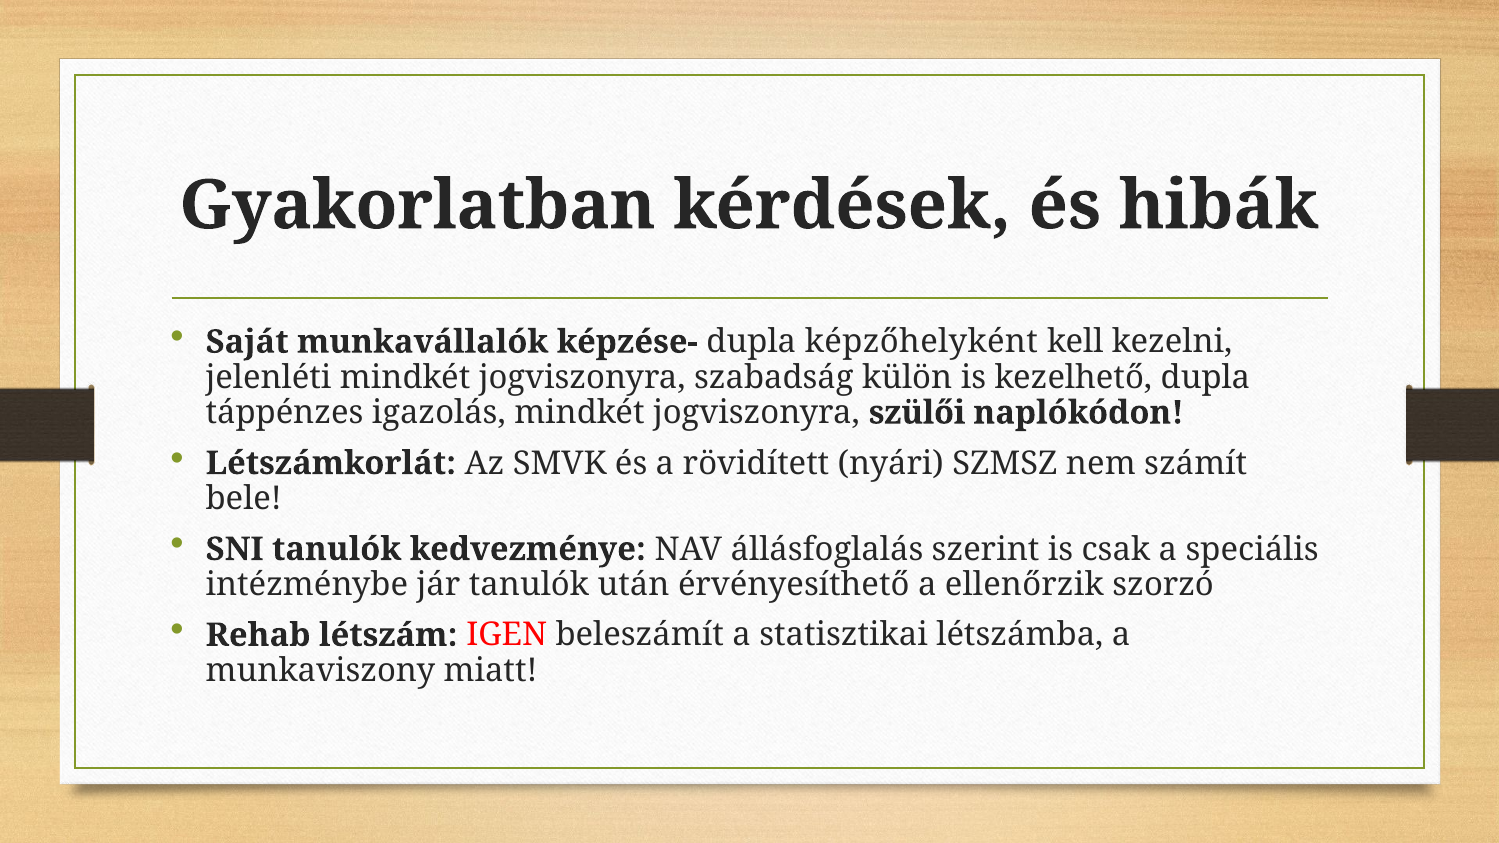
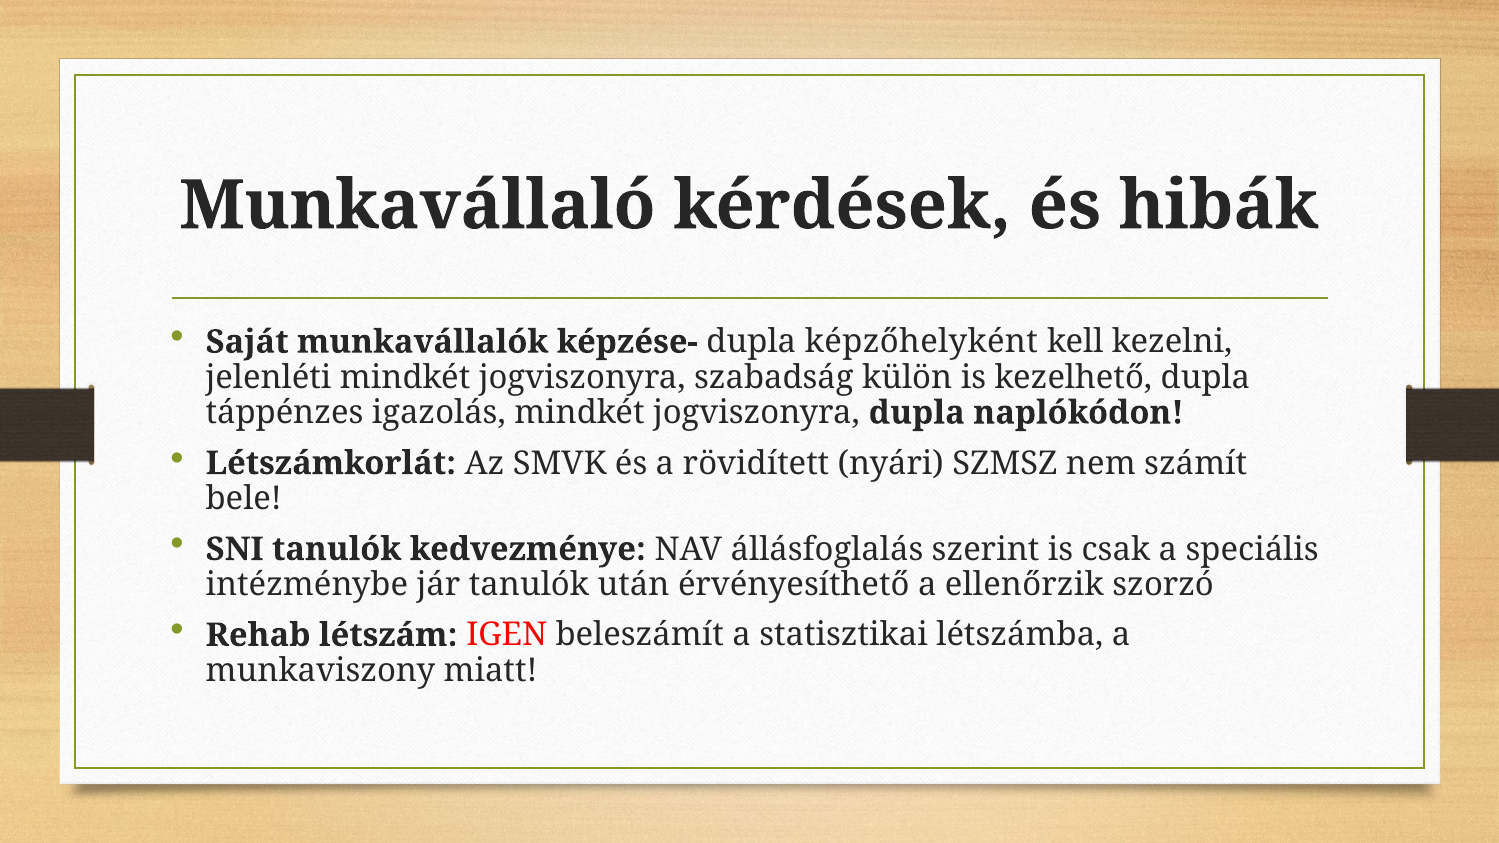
Gyakorlatban: Gyakorlatban -> Munkavállaló (417, 206)
jogviszonyra szülői: szülői -> dupla (917, 413)
